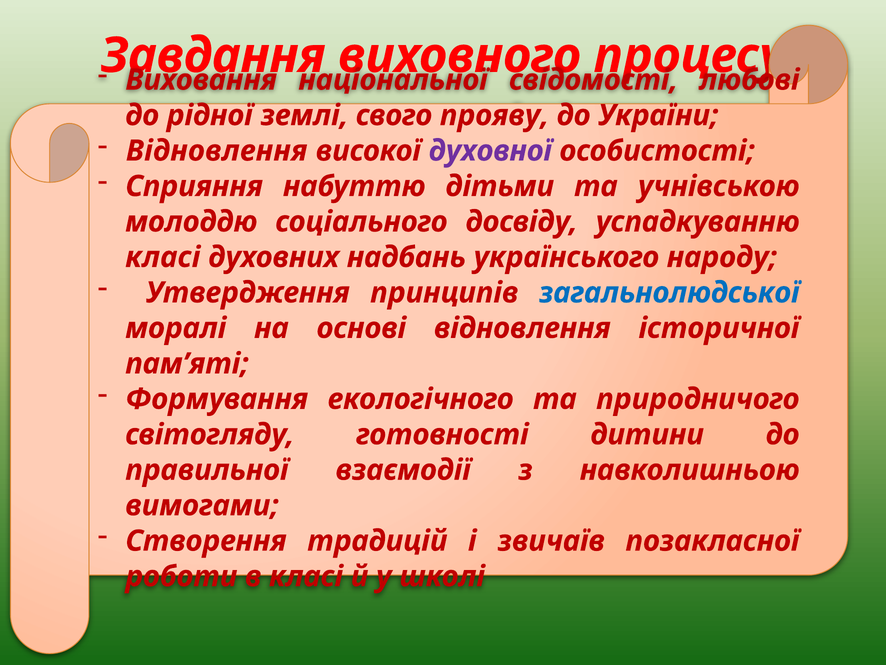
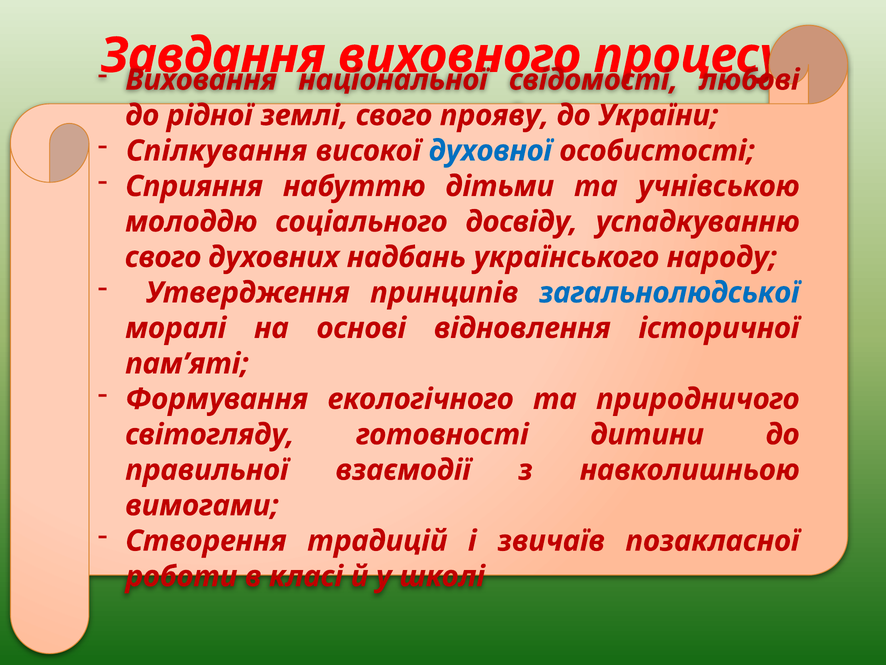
Відновлення: Відновлення -> Спілкування (217, 151)
духовної colour: purple -> blue (490, 151)
класі: класі -> свого (163, 257)
